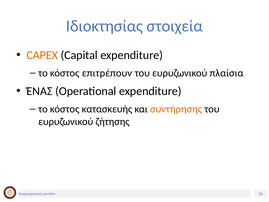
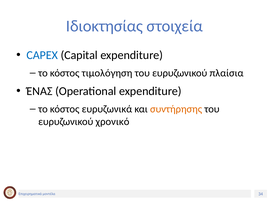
CAPEX colour: orange -> blue (42, 55)
επιτρέπουν: επιτρέπουν -> τιμολόγηση (107, 73)
κατασκευής: κατασκευής -> ευρυζωνικά (107, 109)
ζήτησης: ζήτησης -> χρονικό (112, 121)
